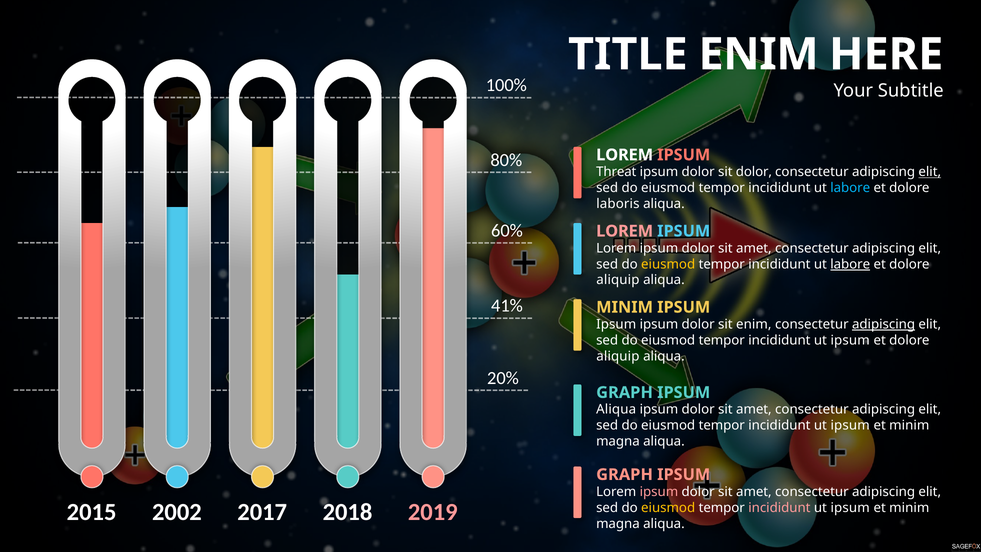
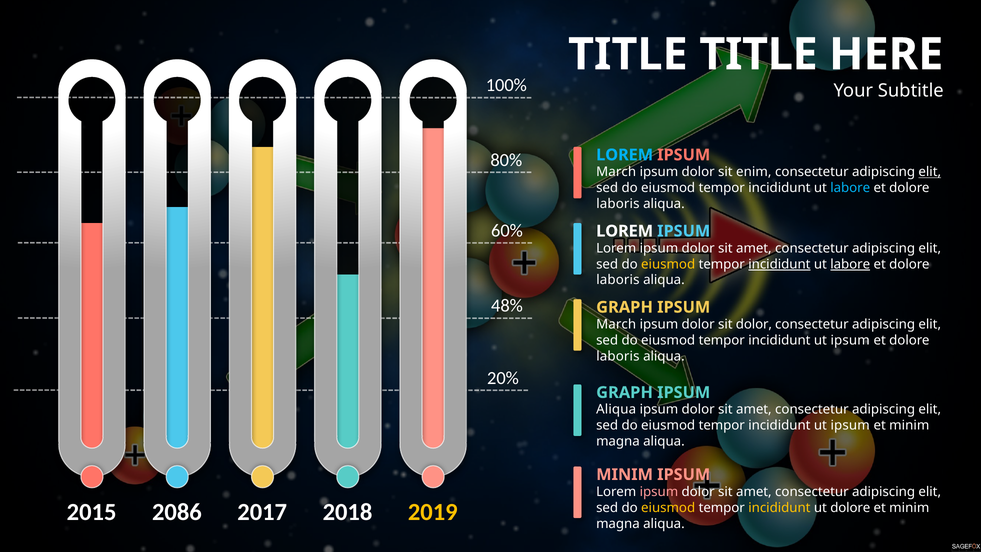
TITLE ENIM: ENIM -> TITLE (759, 54)
LOREM colour: white -> light blue (625, 155)
Threat: Threat -> March (616, 172)
sit dolor: dolor -> enim (754, 172)
LOREM colour: pink -> white (625, 231)
incididunt underline: none -> present (779, 264)
aliquip: aliquip -> laboris (618, 280)
41%: 41% -> 48% (507, 306)
MINIM: MINIM -> GRAPH (625, 307)
Ipsum: Ipsum -> March (616, 324)
sit enim: enim -> dolor (754, 324)
adipiscing underline: present -> none (884, 324)
aliquip: aliquip -> laboris (618, 356)
GRAPH: GRAPH -> MINIM (625, 474)
2002: 2002 -> 2086 (177, 512)
2019 colour: pink -> yellow (433, 512)
incididunt colour: pink -> yellow (779, 507)
ipsum: ipsum -> dolore (850, 507)
